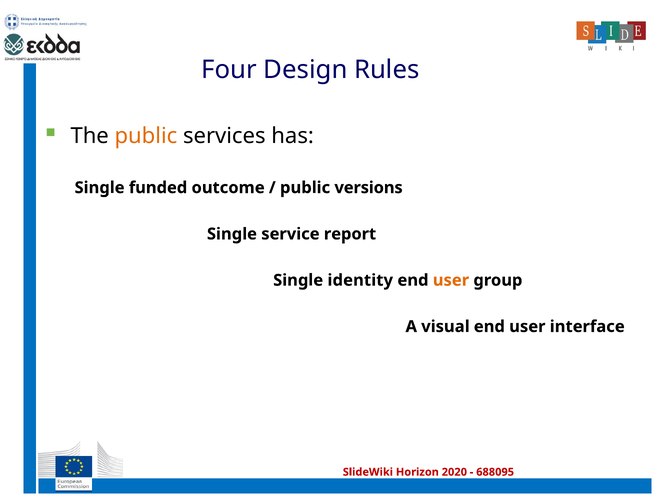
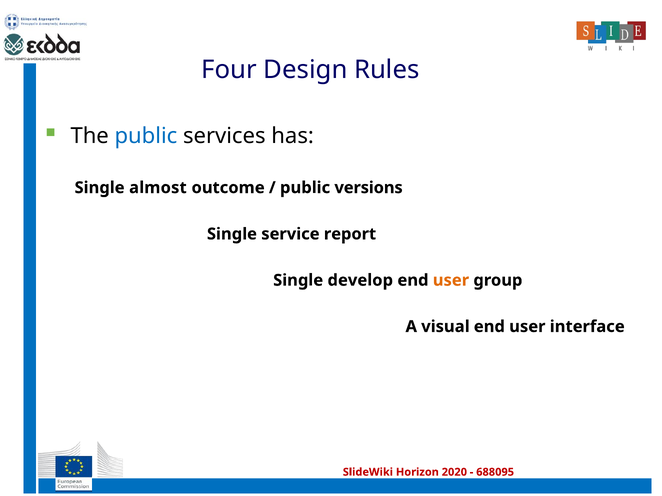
public colour: orange -> blue (146, 136)
funded: funded -> almost (158, 188)
identity: identity -> develop (360, 281)
